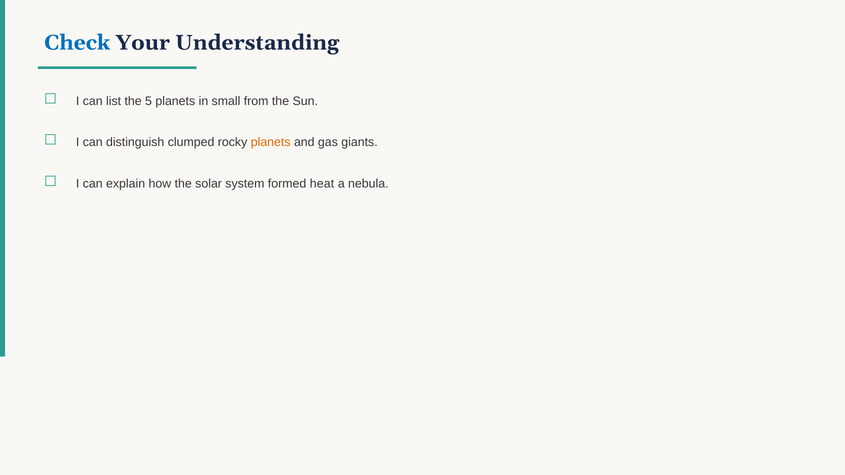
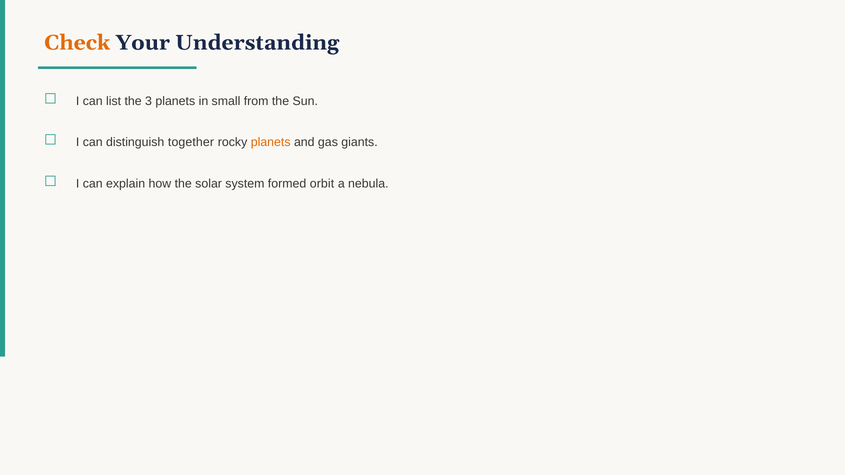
Check colour: blue -> orange (77, 43)
5: 5 -> 3 (149, 101)
clumped: clumped -> together (191, 142)
heat: heat -> orbit (322, 184)
